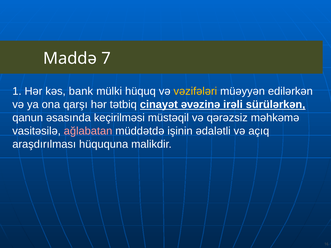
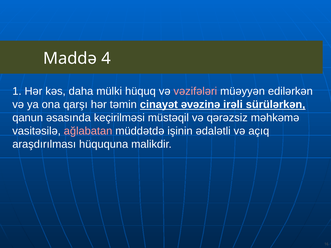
7: 7 -> 4 (106, 58)
bank: bank -> daha (81, 91)
vəzifələri colour: yellow -> pink (195, 91)
tətbiq: tətbiq -> təmin (123, 105)
